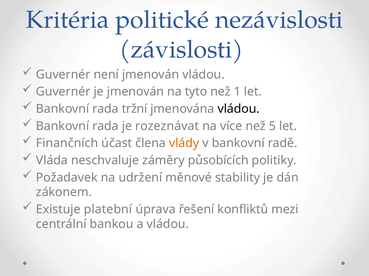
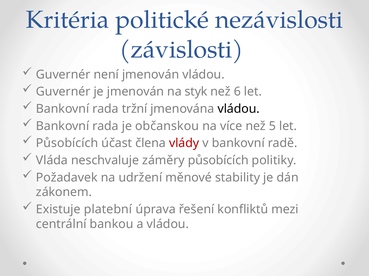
tyto: tyto -> styk (196, 92)
1: 1 -> 6 (237, 92)
rozeznávat: rozeznávat -> občanskou (167, 126)
Finančních: Finančních -> Působících (67, 144)
vlády colour: orange -> red (184, 144)
